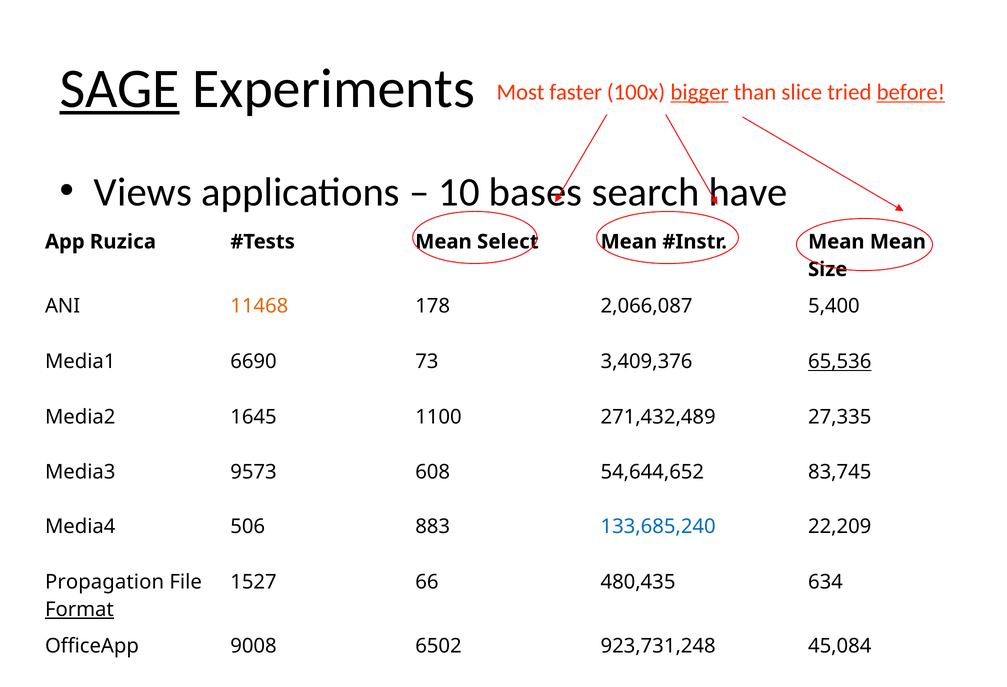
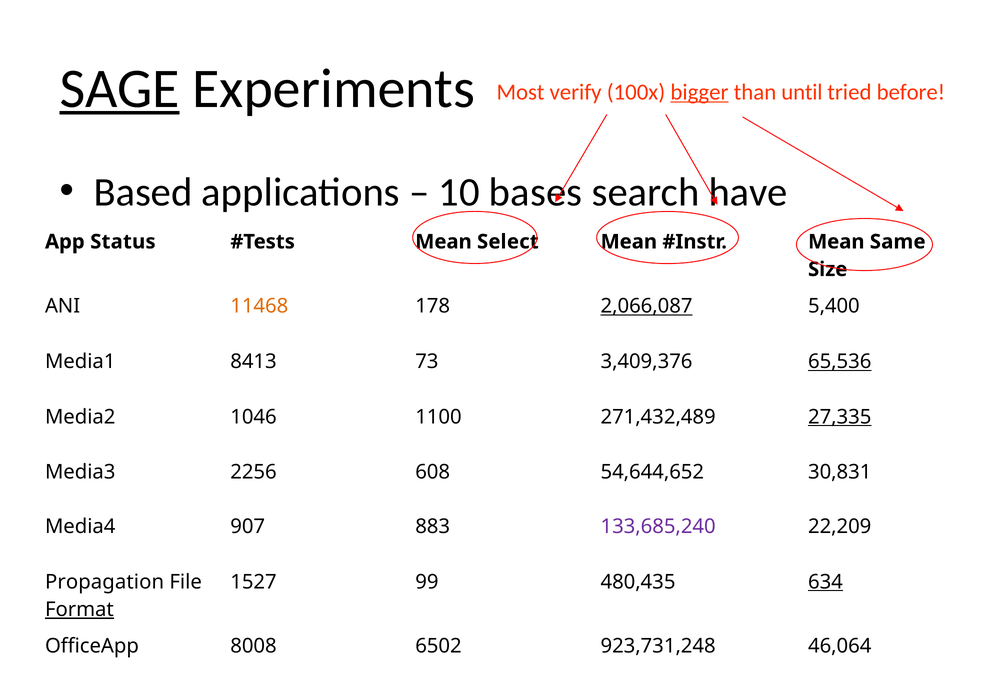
faster: faster -> verify (576, 92)
slice: slice -> until (802, 92)
before underline: present -> none (911, 92)
Views: Views -> Based (143, 192)
Ruzica: Ruzica -> Status (123, 242)
Mean Mean: Mean -> Same (898, 242)
2,066,087 underline: none -> present (647, 306)
6690: 6690 -> 8413 (254, 361)
1645: 1645 -> 1046 (254, 417)
27,335 underline: none -> present (840, 417)
9573: 9573 -> 2256 (254, 472)
83,745: 83,745 -> 30,831 (840, 472)
506: 506 -> 907 (248, 526)
133,685,240 colour: blue -> purple (658, 526)
66: 66 -> 99 (427, 581)
634 underline: none -> present (825, 581)
9008: 9008 -> 8008 (254, 646)
45,084: 45,084 -> 46,064 (840, 646)
